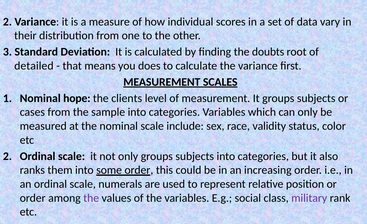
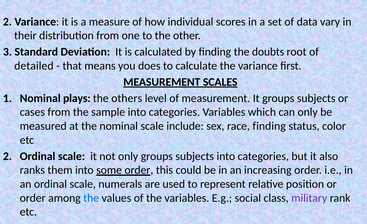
hope: hope -> plays (77, 98)
clients: clients -> others (127, 98)
race validity: validity -> finding (269, 126)
the colour: purple -> blue (91, 198)
